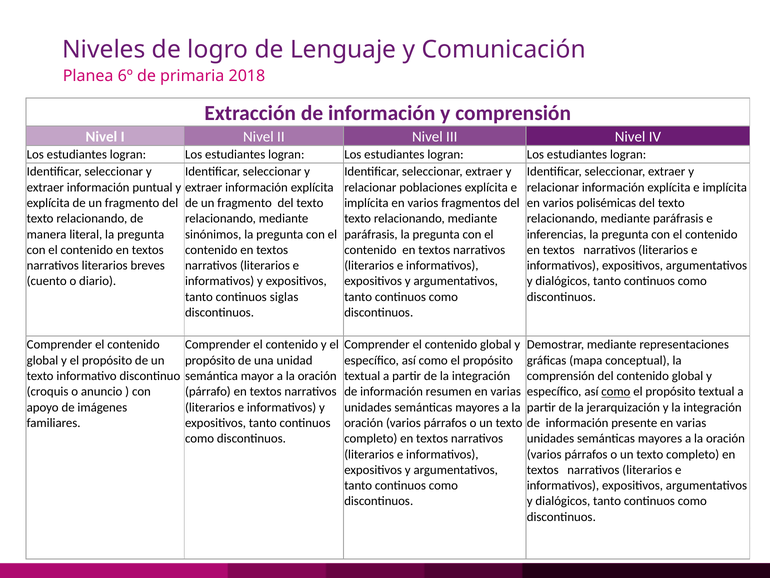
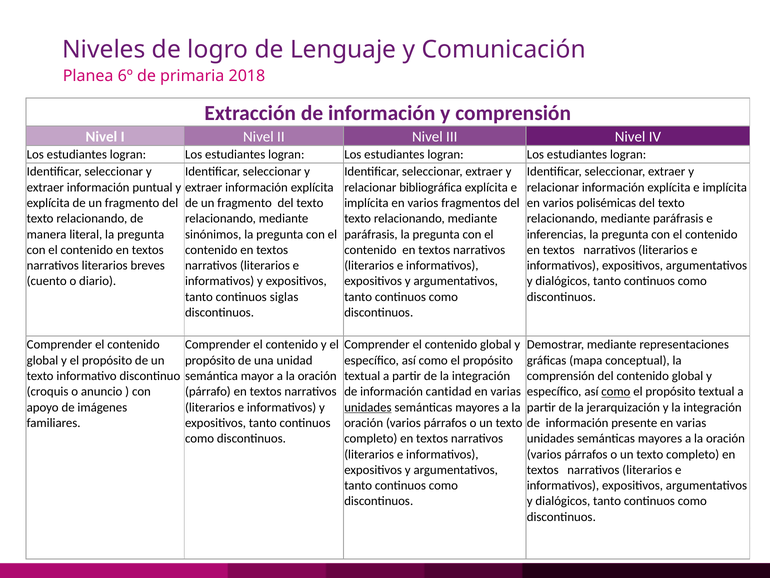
poblaciones: poblaciones -> bibliográfica (431, 187)
resumen: resumen -> cantidad (449, 391)
unidades underline: none -> present (368, 407)
